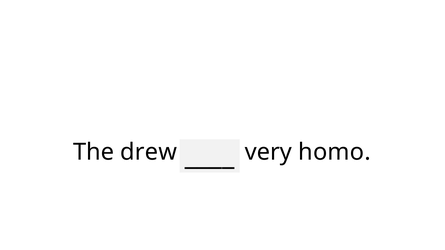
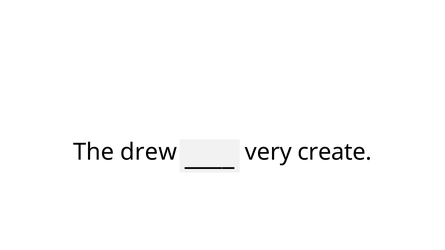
homo: homo -> create (335, 152)
